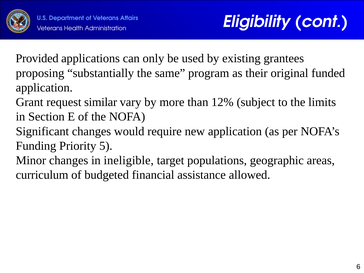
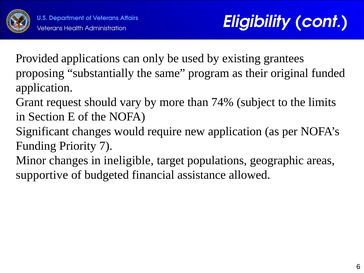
similar: similar -> should (101, 102)
12%: 12% -> 74% (222, 102)
5: 5 -> 7 (106, 146)
curriculum: curriculum -> supportive (42, 175)
